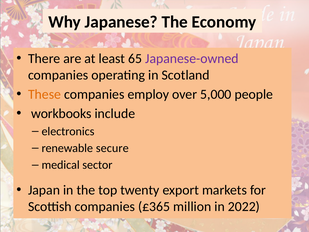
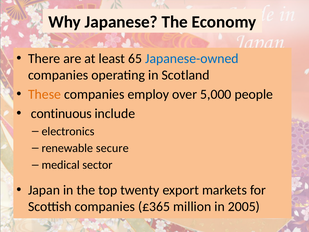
Japanese-owned colour: purple -> blue (192, 58)
workbooks: workbooks -> continuous (61, 113)
2022: 2022 -> 2005 (244, 206)
